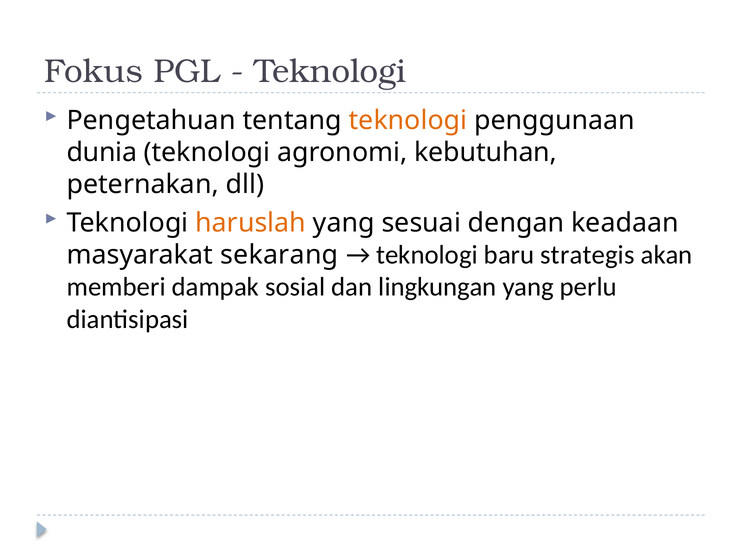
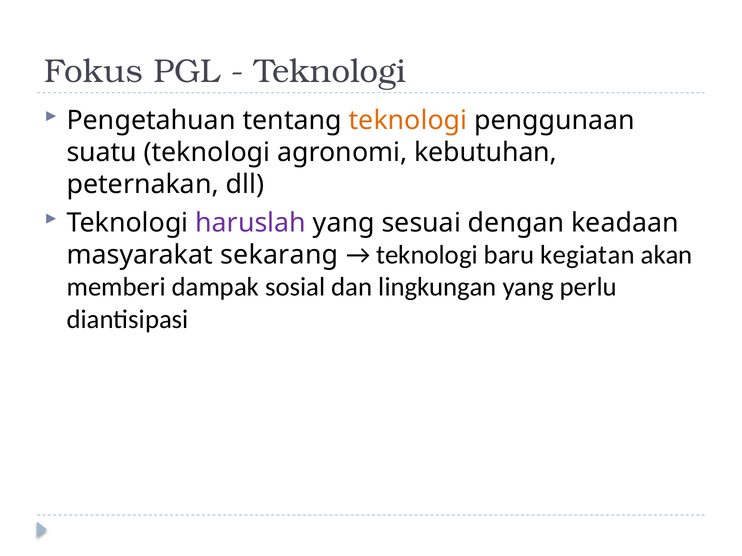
dunia: dunia -> suatu (102, 153)
haruslah colour: orange -> purple (251, 223)
strategis: strategis -> kegiatan (588, 255)
